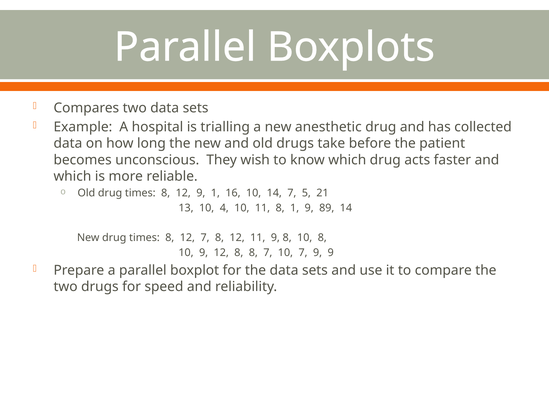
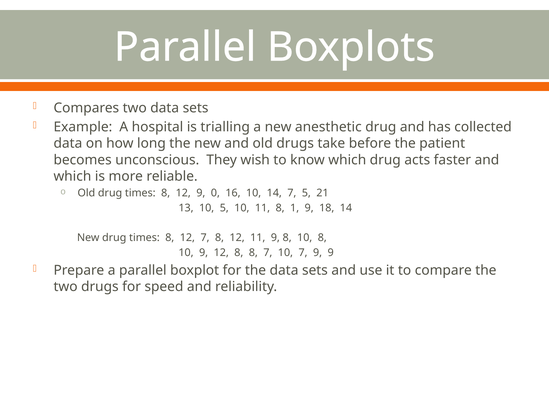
9 1: 1 -> 0 (215, 193)
10 4: 4 -> 5 (224, 208)
89: 89 -> 18 (327, 208)
